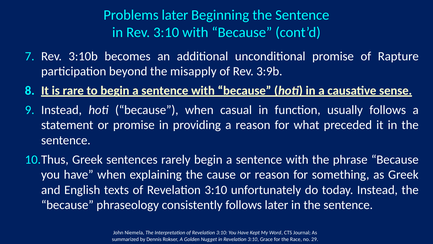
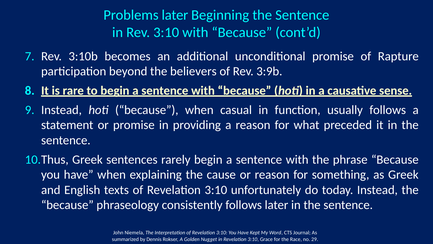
misapply: misapply -> believers (193, 71)
